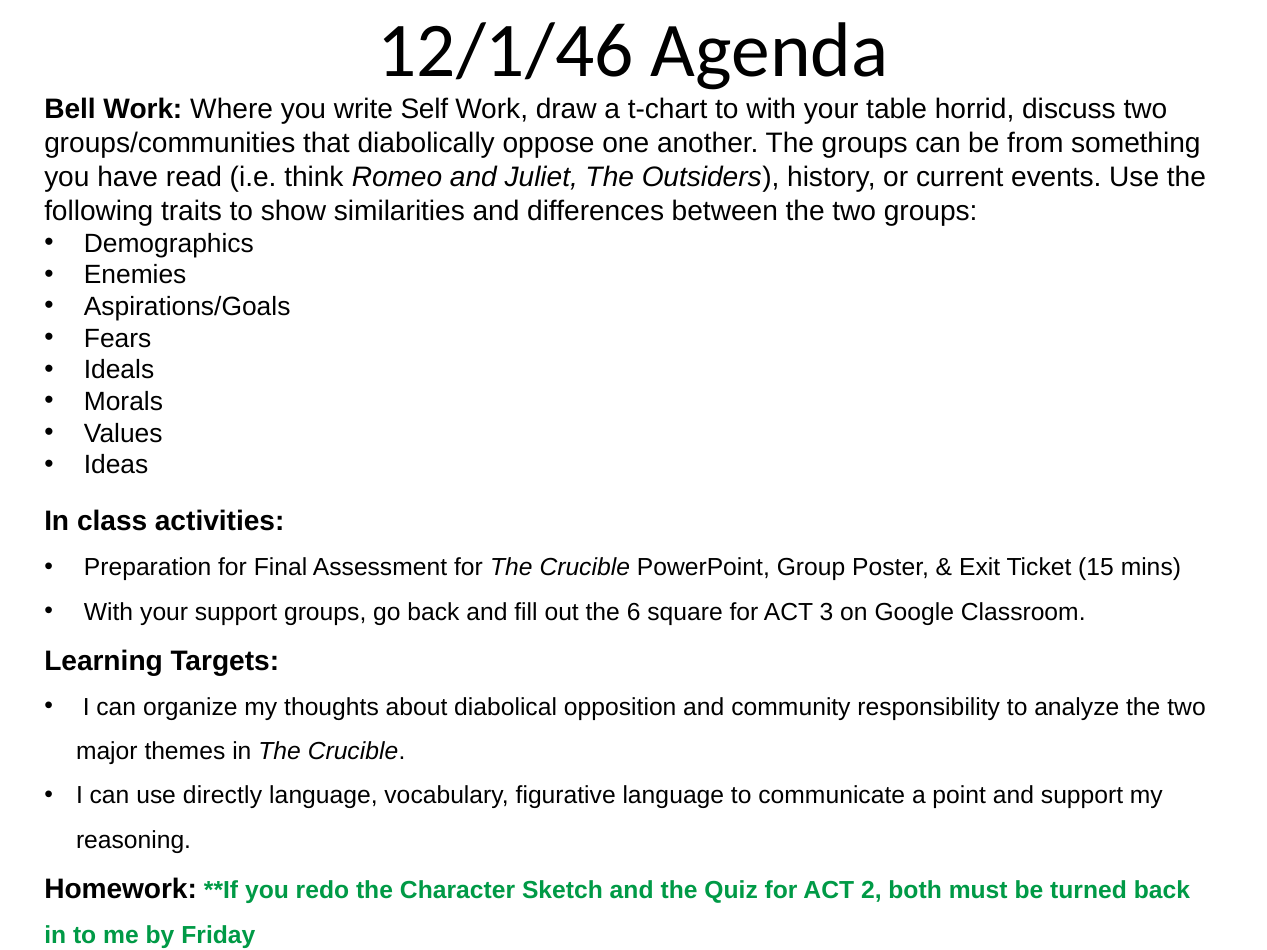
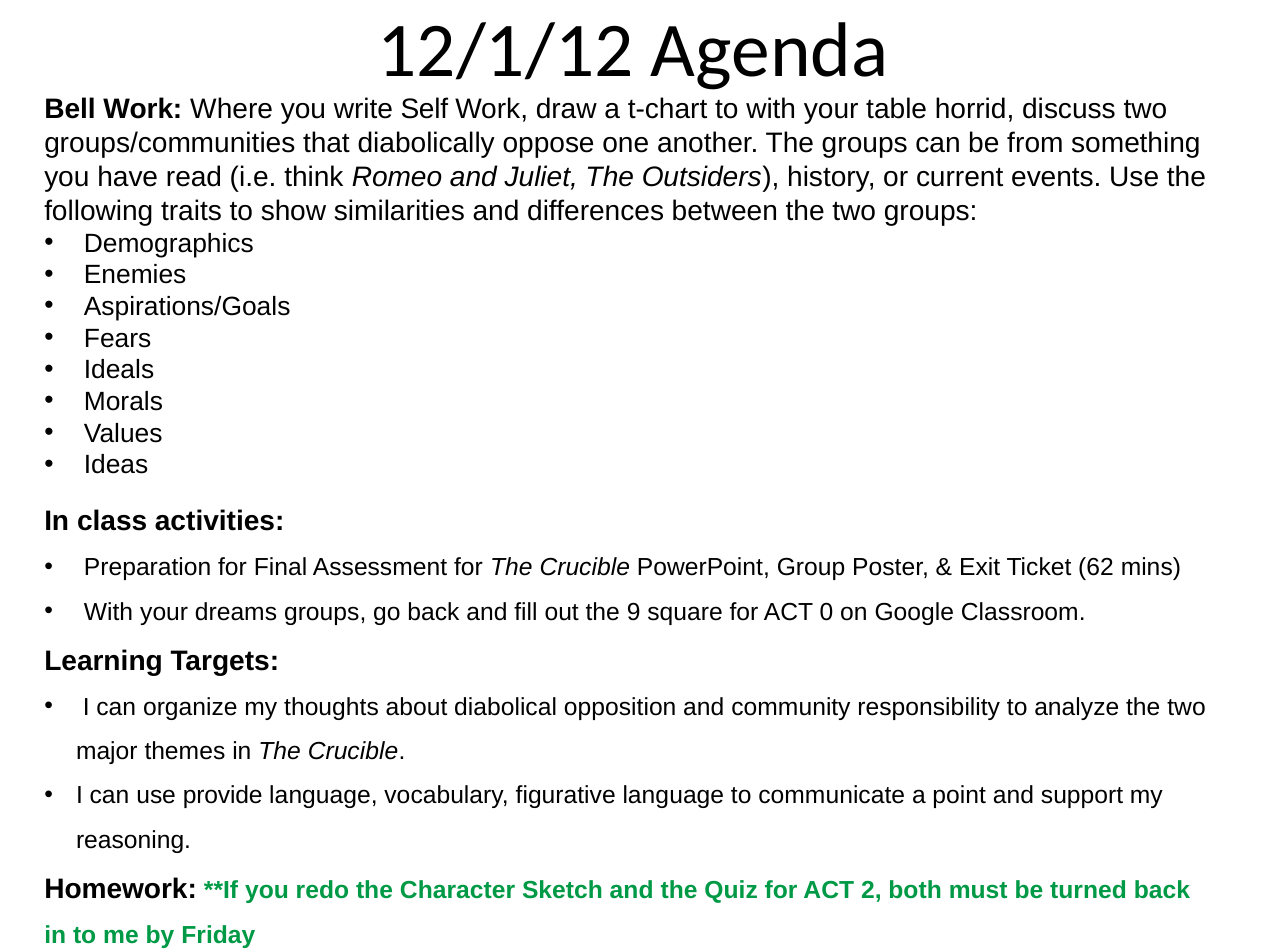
12/1/46: 12/1/46 -> 12/1/12 (506, 51)
15: 15 -> 62 (1096, 568)
your support: support -> dreams (236, 612)
6: 6 -> 9 (634, 612)
3: 3 -> 0 (827, 612)
directly: directly -> provide (223, 796)
